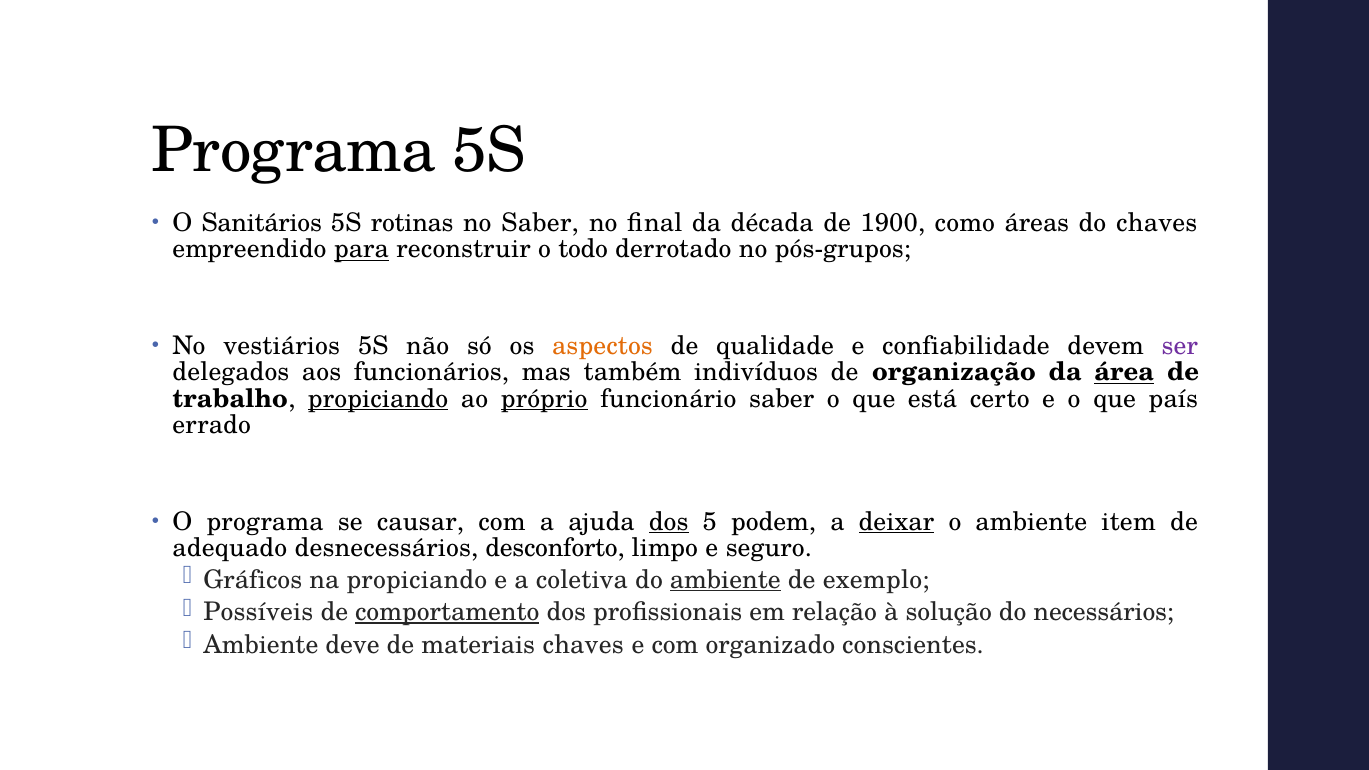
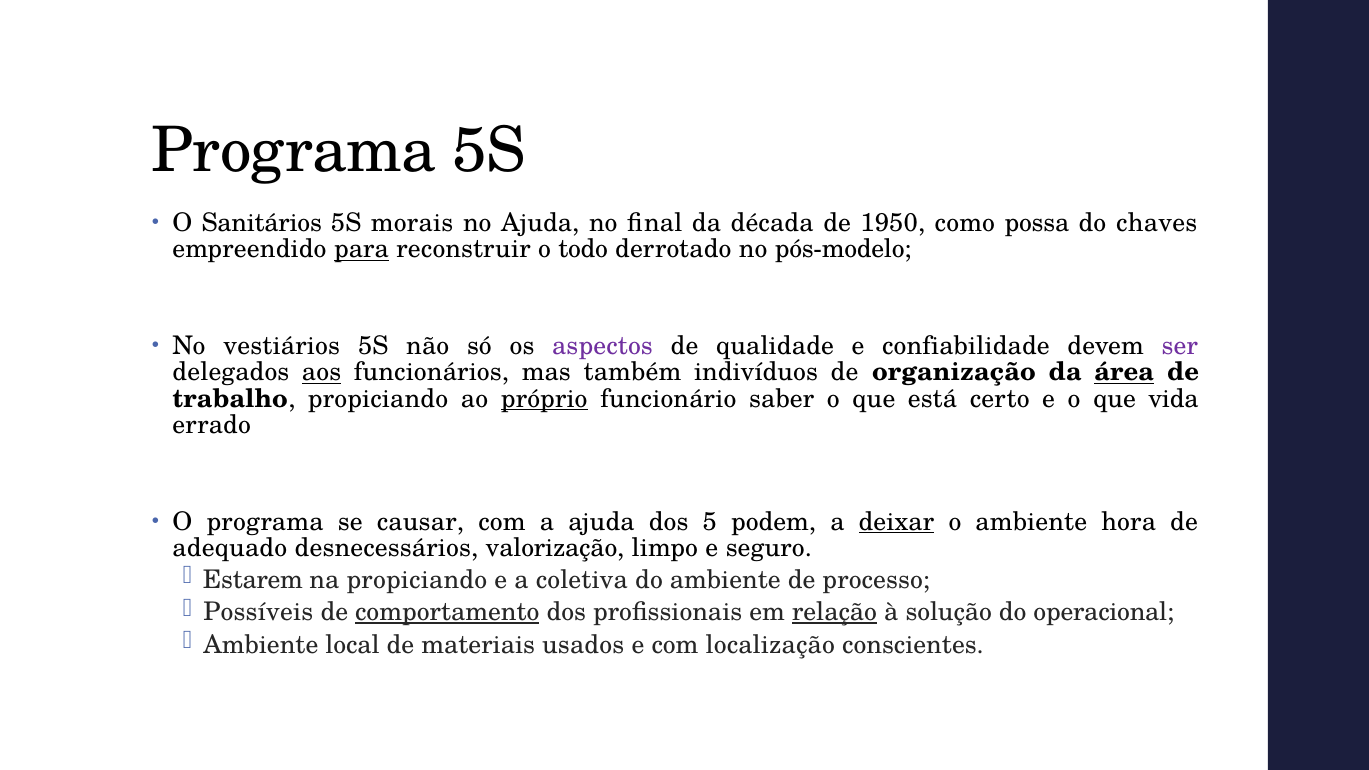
rotinas: rotinas -> morais (412, 223)
no Saber: Saber -> Ajuda (540, 223)
1900: 1900 -> 1950 (893, 223)
áreas: áreas -> possa (1037, 223)
pós-grupos: pós-grupos -> pós-modelo (843, 249)
aspectos colour: orange -> purple (602, 346)
aos underline: none -> present (322, 372)
propiciando underline: present -> none (378, 399)
país: país -> vida (1174, 399)
dos underline: present -> none (669, 522)
item: item -> hora (1129, 522)
desconforto: desconforto -> valorização (555, 548)
Gráficos: Gráficos -> Estarem (253, 580)
ambiente underline: present -> none (725, 580)
exemplo: exemplo -> processo (876, 580)
relação underline: none -> present (835, 612)
necessários: necessários -> operacional (1104, 612)
deve: deve -> local (353, 645)
materiais chaves: chaves -> usados (583, 645)
organizado: organizado -> localização (770, 645)
